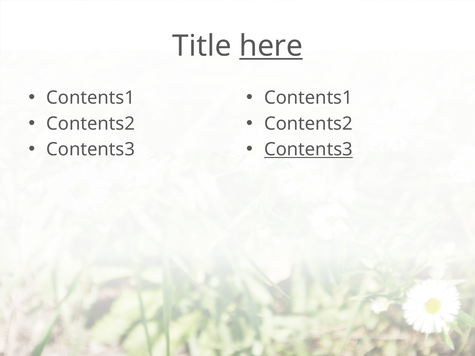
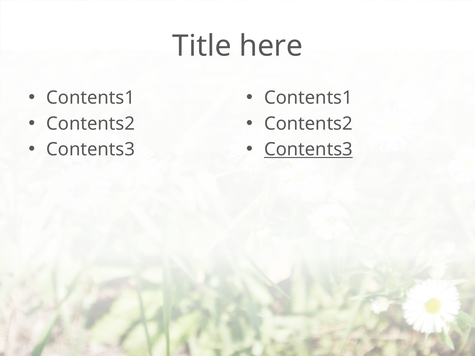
here underline: present -> none (271, 46)
